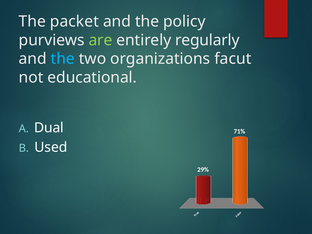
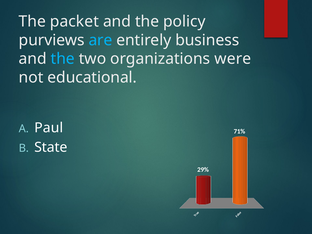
are colour: light green -> light blue (100, 40)
regularly: regularly -> business (207, 40)
facut: facut -> were (233, 59)
Dual: Dual -> Paul (49, 128)
Used: Used -> State (51, 147)
